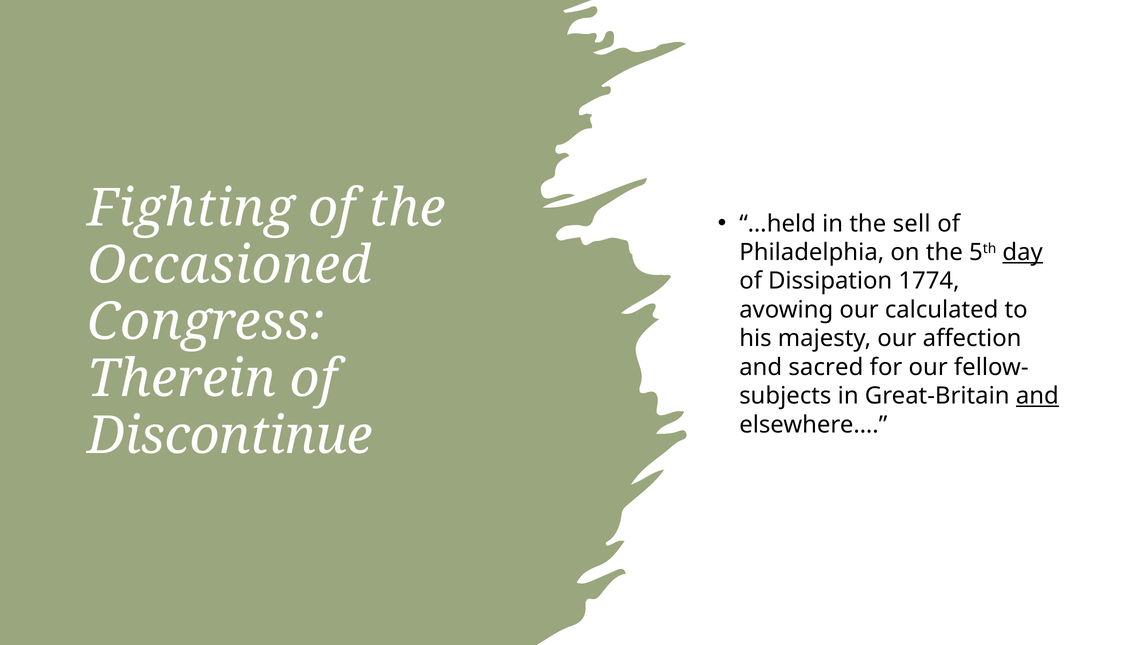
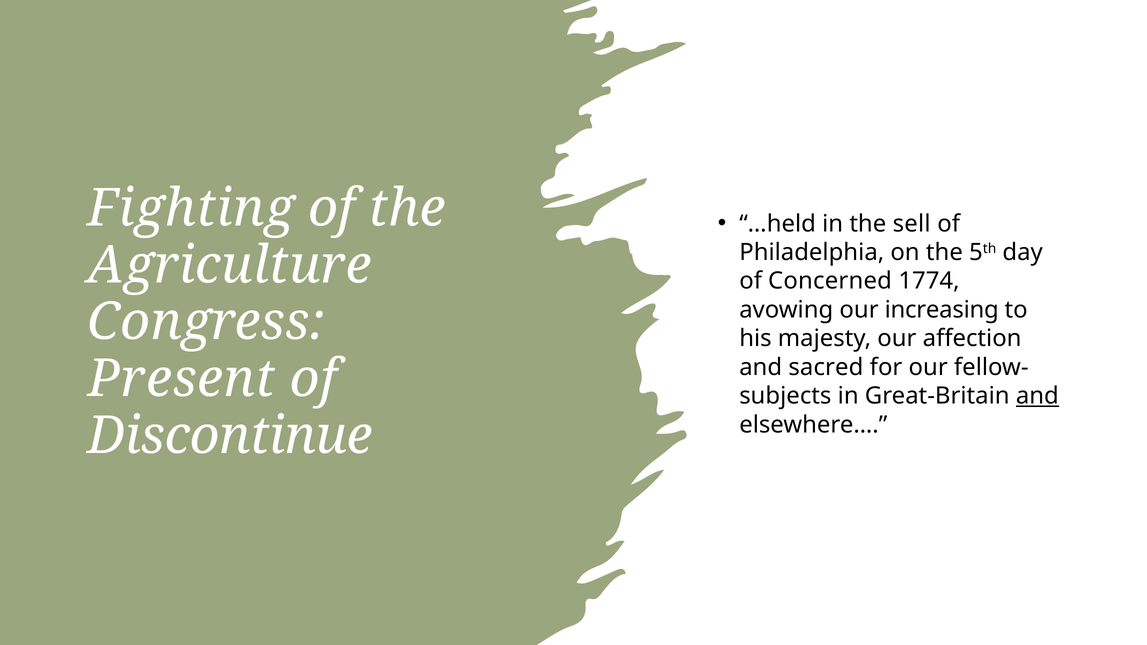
day underline: present -> none (1023, 252)
Occasioned: Occasioned -> Agriculture (230, 265)
Dissipation: Dissipation -> Concerned (830, 281)
calculated: calculated -> increasing (942, 310)
Therein: Therein -> Present (182, 379)
